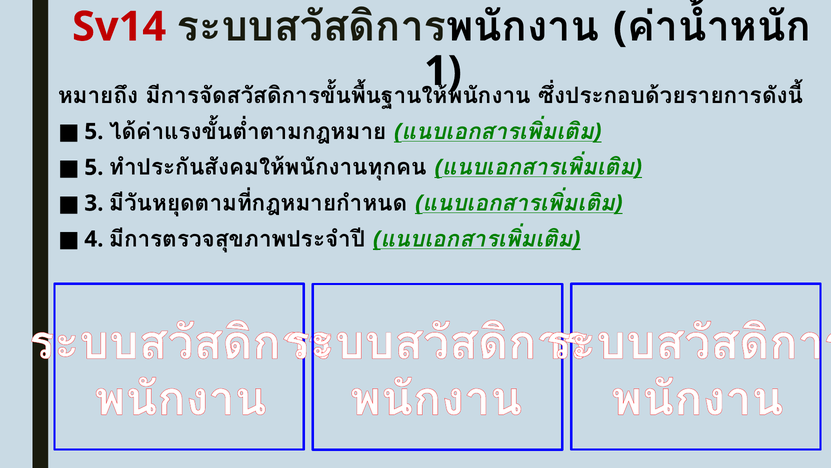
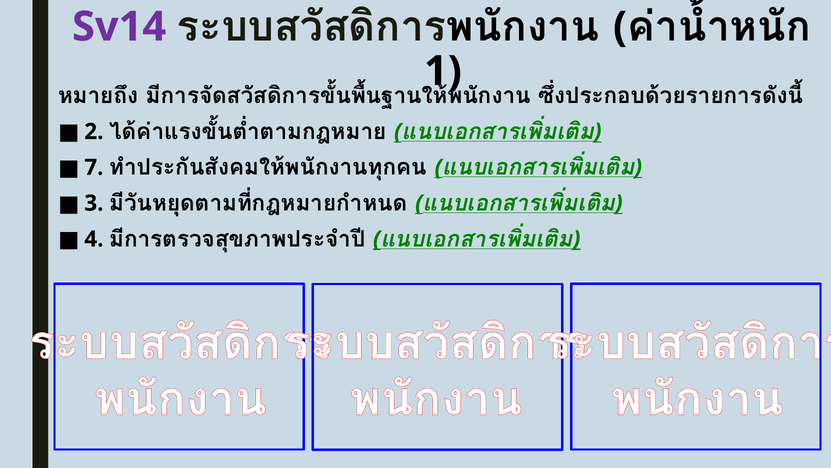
Sv14 colour: red -> purple (119, 27)
5: 5 -> 2 (94, 131)
5: 5 -> 7 (94, 167)
